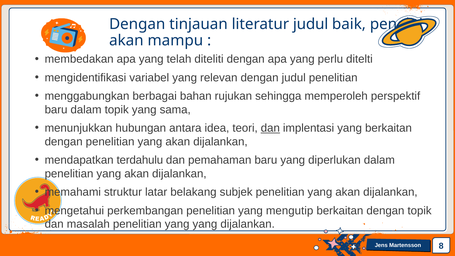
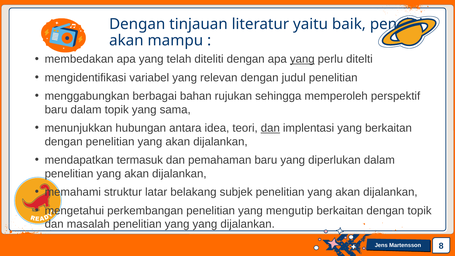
literatur judul: judul -> yaitu (311, 24)
yang underline: none -> present (302, 59)
terdahulu: terdahulu -> termasuk (140, 160)
